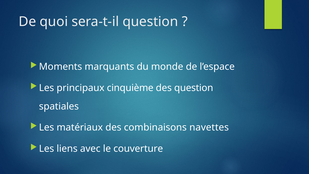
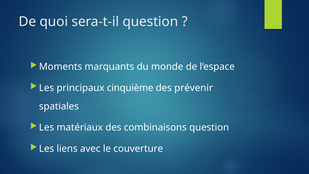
des question: question -> prévenir (194, 88)
combinaisons navettes: navettes -> question (209, 127)
